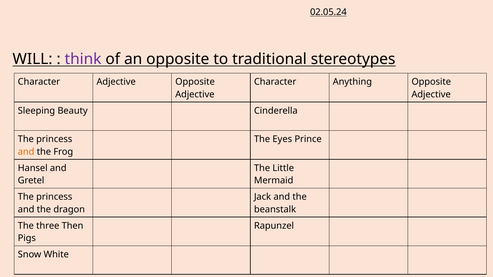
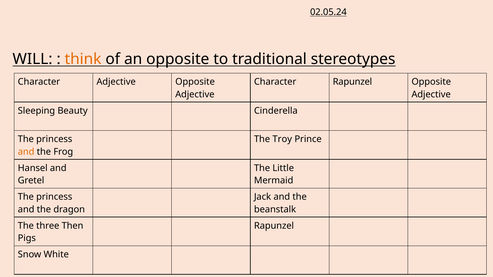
think colour: purple -> orange (83, 59)
Character Anything: Anything -> Rapunzel (352, 82)
Eyes: Eyes -> Troy (282, 139)
